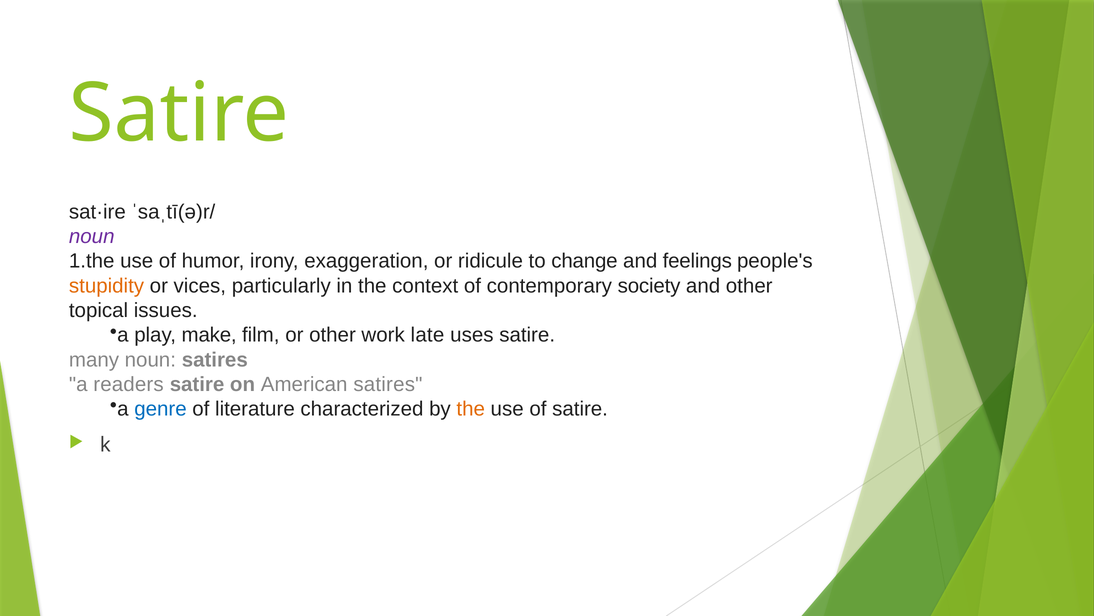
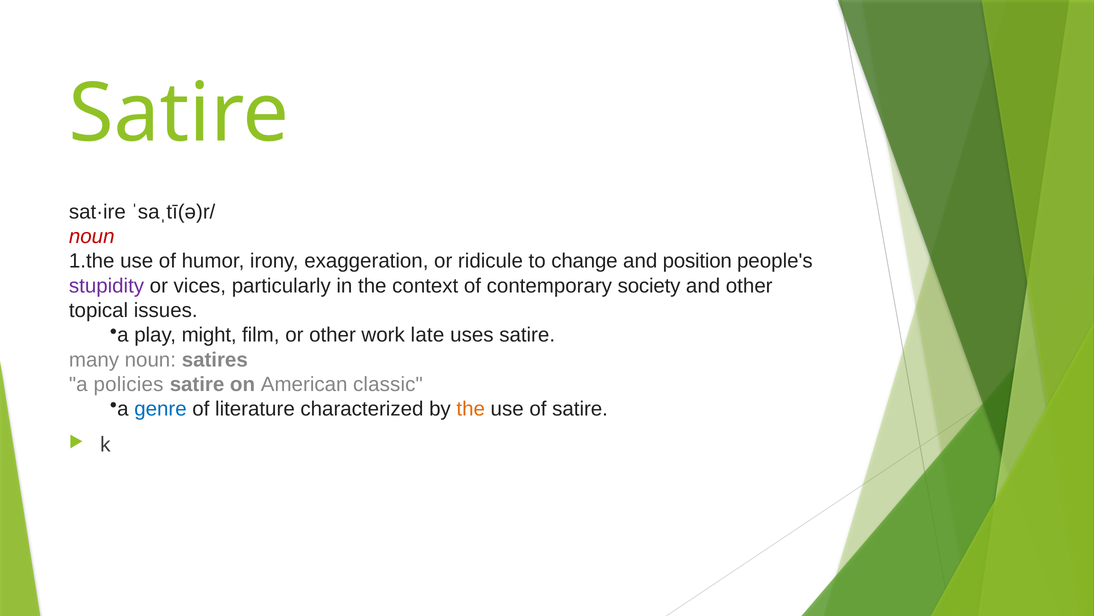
noun colour: purple -> red (92, 236)
feelings: feelings -> position (697, 261)
stupidity colour: orange -> purple (107, 286)
make: make -> might (209, 335)
readers: readers -> policies (128, 384)
American satires: satires -> classic (388, 384)
